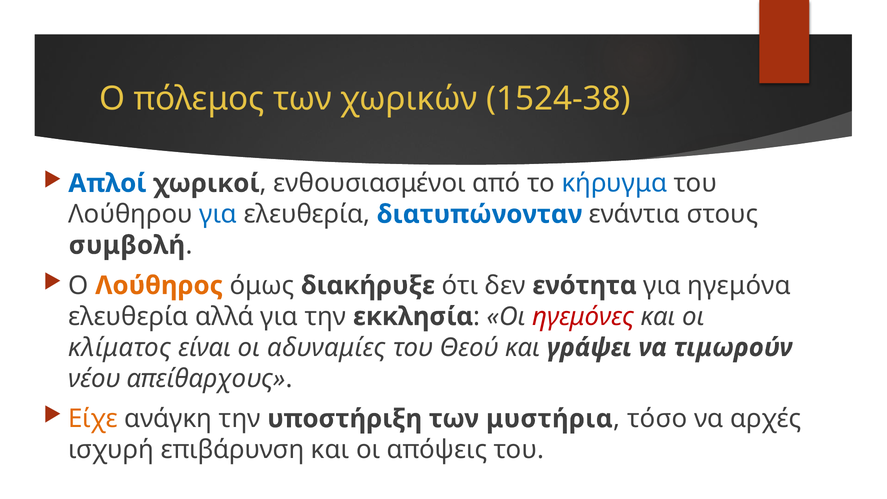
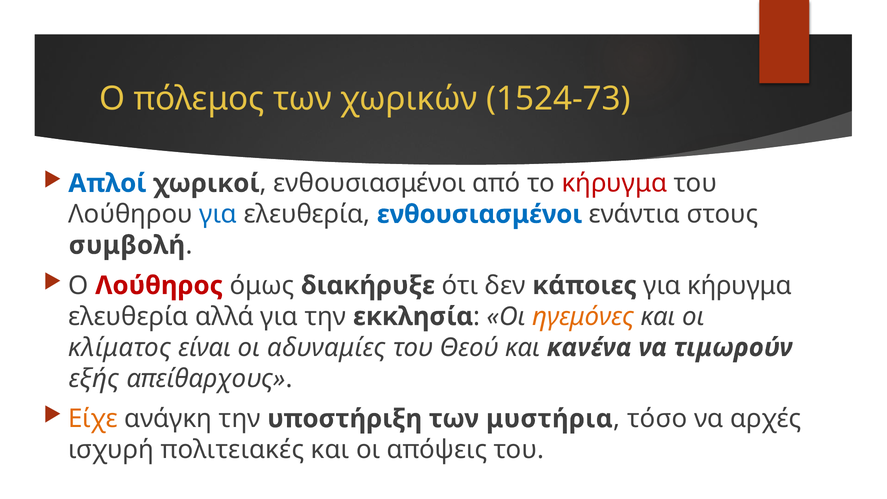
1524-38: 1524-38 -> 1524-73 (558, 99)
κήρυγμα colour: blue -> red (614, 183)
ελευθερία διατυπώνονταν: διατυπώνονταν -> ενθουσιασμένοι (480, 214)
Λούθηρος colour: orange -> red (159, 286)
ενότητα: ενότητα -> κάποιες (585, 286)
για ηγεμόνα: ηγεμόνα -> κήρυγμα (740, 286)
ηγεμόνες colour: red -> orange (583, 317)
γράψει: γράψει -> κανένα (589, 347)
νέου: νέου -> εξής (94, 378)
επιβάρυνση: επιβάρυνση -> πολιτειακές (232, 450)
